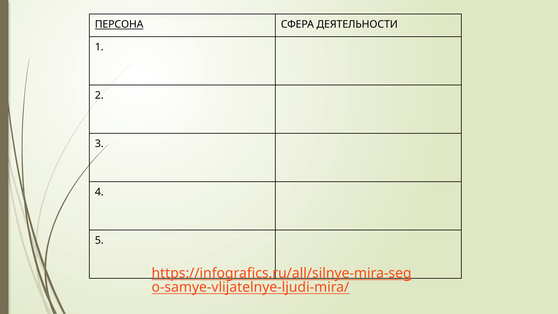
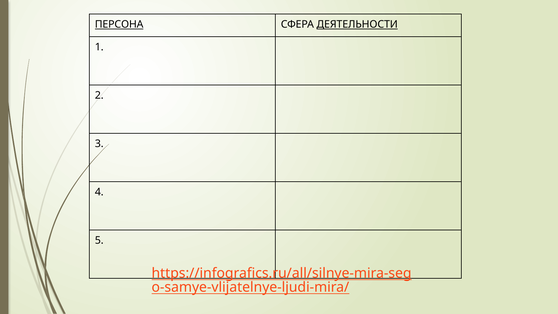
ДЕЯТЕЛЬНОСТИ underline: none -> present (357, 24)
